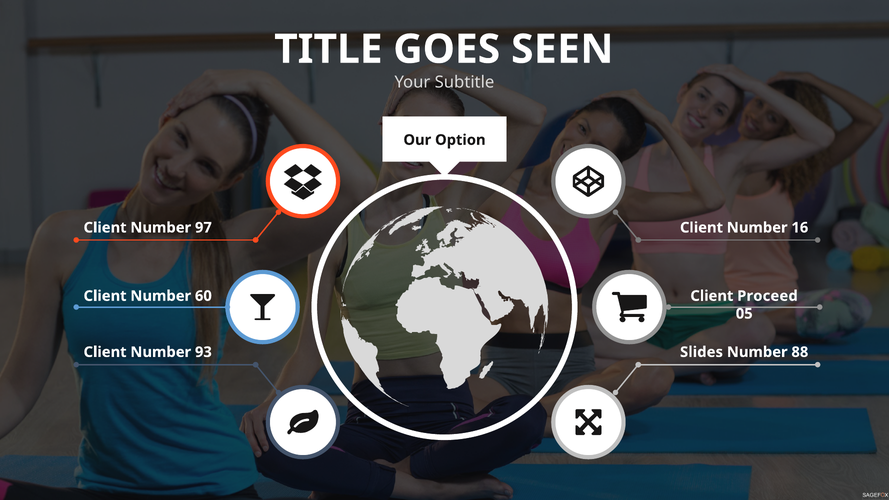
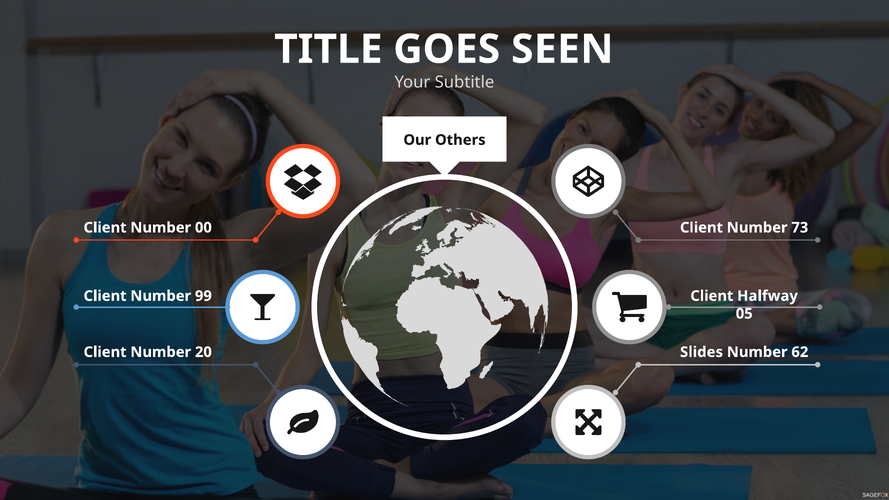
Option: Option -> Others (460, 140)
97: 97 -> 00 (203, 228)
16: 16 -> 73 (800, 228)
Proceed: Proceed -> Halfway (767, 296)
60: 60 -> 99 (203, 296)
93: 93 -> 20 (203, 352)
88: 88 -> 62 (800, 352)
